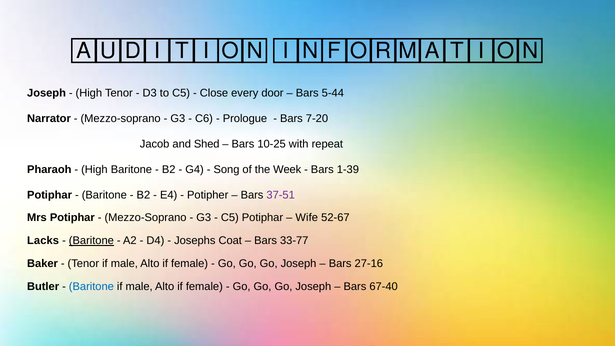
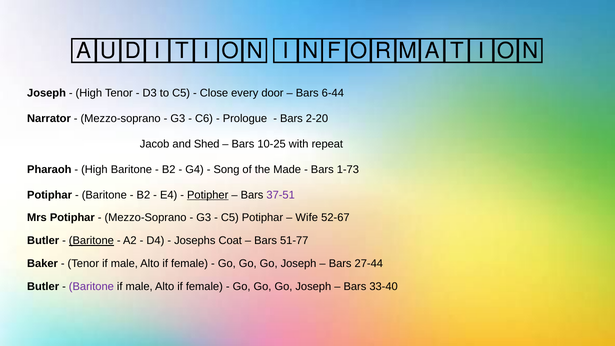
5-44: 5-44 -> 6-44 (333, 93)
7-20: 7-20 -> 2-20 (317, 119)
Week: Week -> Made (287, 170)
1-39: 1-39 -> 1-73 (348, 170)
Potipher underline: none -> present (208, 195)
Lacks: Lacks -> Butler (43, 241)
33-77: 33-77 -> 51-77 (294, 241)
27-16: 27-16 -> 27-44 (369, 264)
Baritone colour: blue -> purple (91, 286)
67-40: 67-40 -> 33-40 (384, 286)
